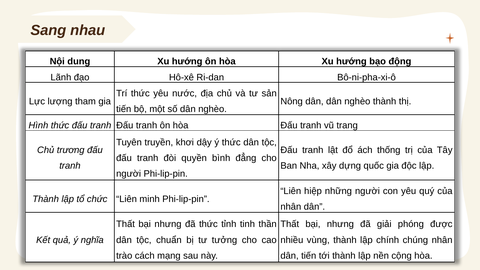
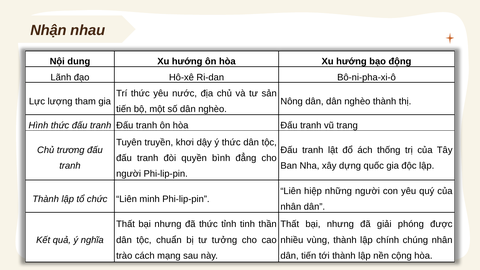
Sang: Sang -> Nhận (48, 30)
